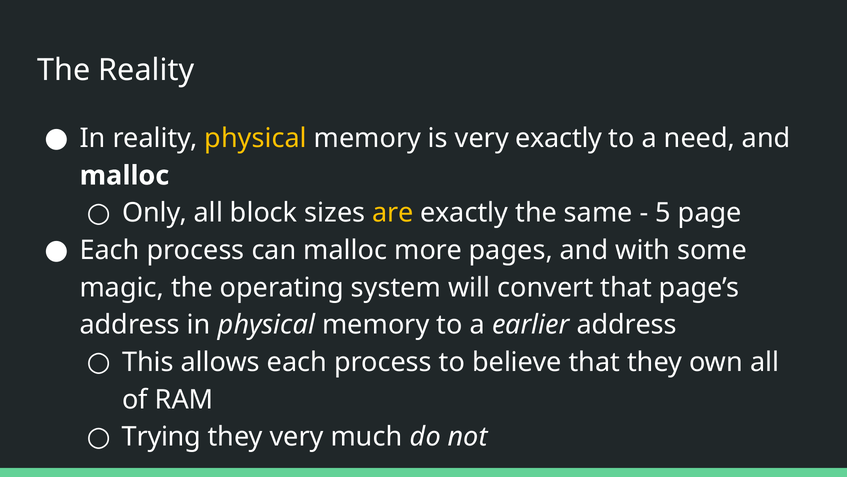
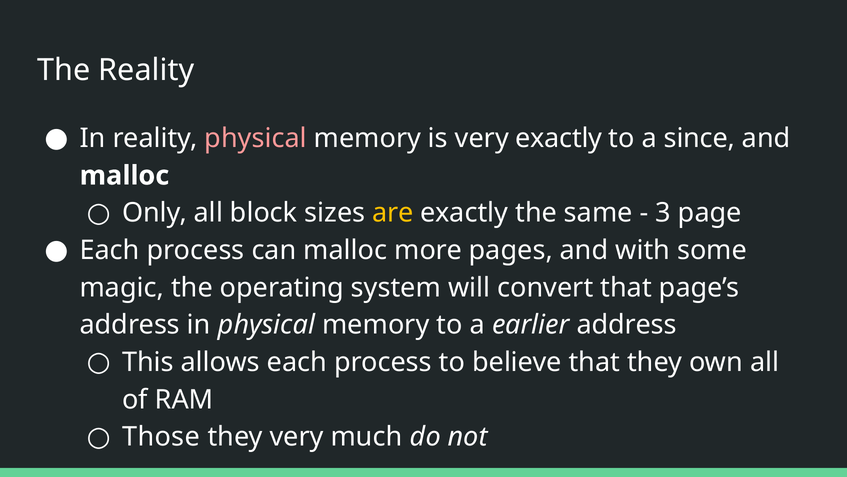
physical colour: yellow -> pink (256, 138)
need: need -> since (699, 138)
5: 5 -> 3 (663, 213)
Trying: Trying -> Those (161, 436)
